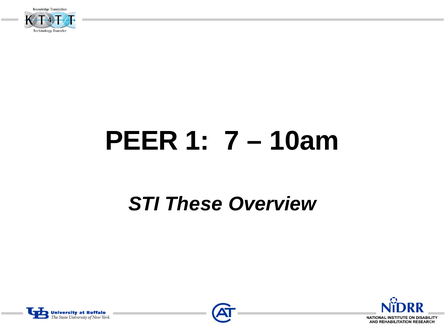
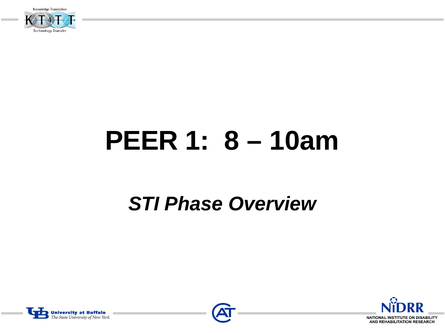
7: 7 -> 8 (232, 141)
These: These -> Phase (194, 205)
